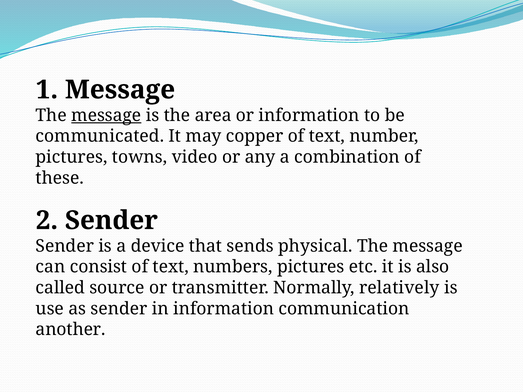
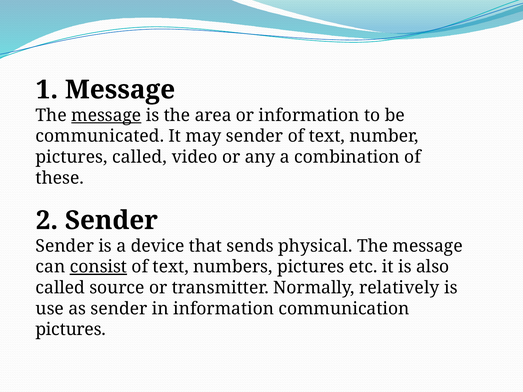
may copper: copper -> sender (255, 136)
pictures towns: towns -> called (140, 157)
consist underline: none -> present (98, 267)
another: another -> pictures (71, 330)
